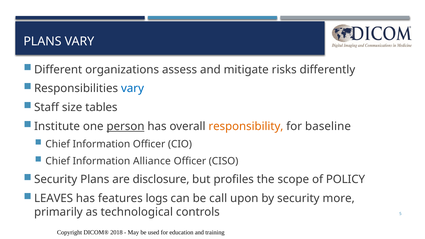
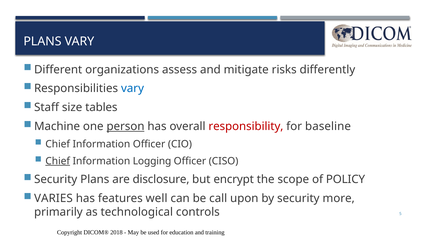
Institute: Institute -> Machine (57, 126)
responsibility colour: orange -> red (246, 126)
Chief underline: none -> present (58, 161)
Alliance: Alliance -> Logging (152, 161)
profiles: profiles -> encrypt (234, 179)
LEAVES: LEAVES -> VARIES (53, 198)
logs: logs -> well (157, 198)
